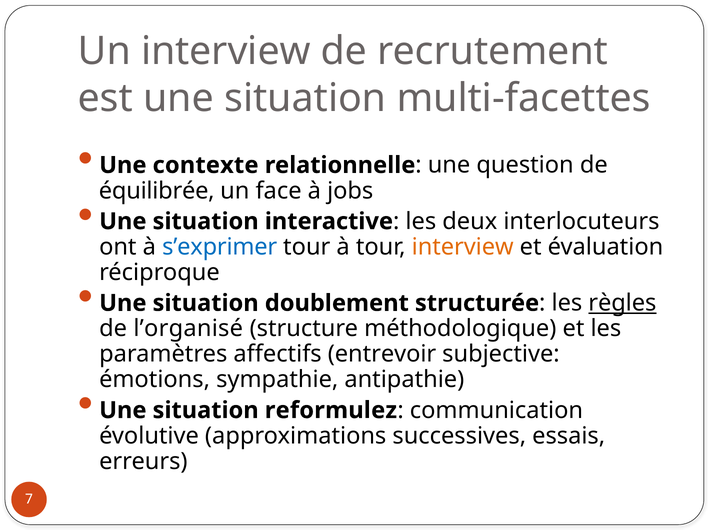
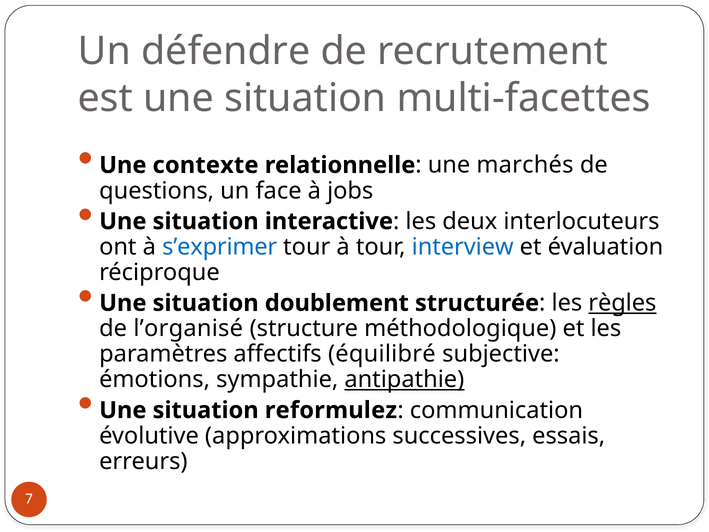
Un interview: interview -> défendre (226, 51)
question: question -> marchés (525, 165)
équilibrée: équilibrée -> questions (157, 191)
interview colour: orange -> blue (463, 247)
entrevoir: entrevoir -> équilibré (382, 354)
antipathie underline: none -> present (404, 379)
